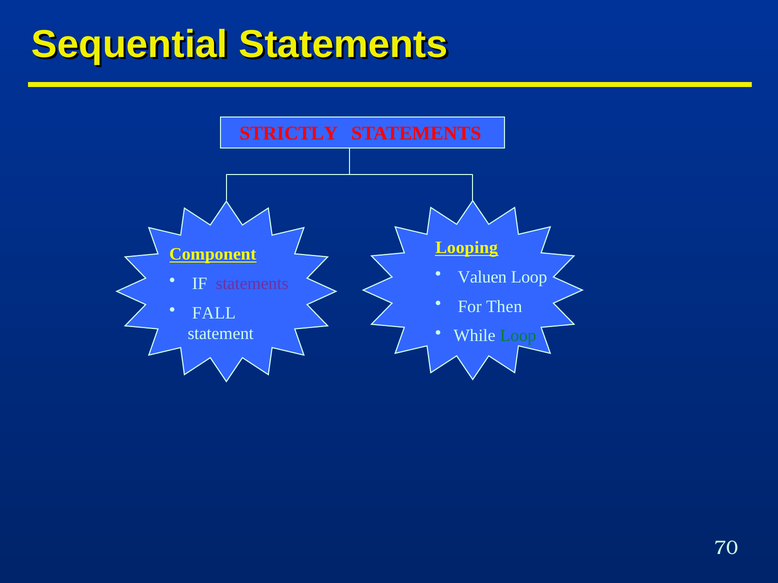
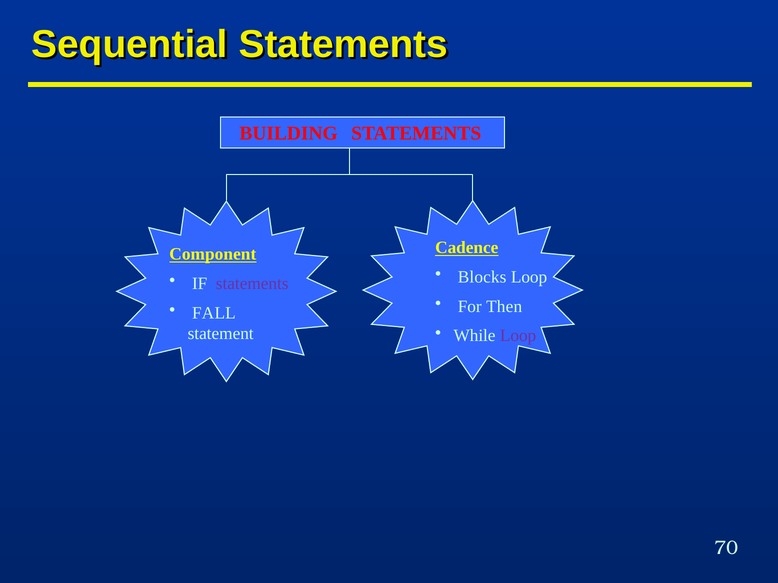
STRICTLY: STRICTLY -> BUILDING (289, 133)
Looping: Looping -> Cadence (467, 248)
Valuen: Valuen -> Blocks (482, 277)
Loop colour: green -> purple (518, 336)
